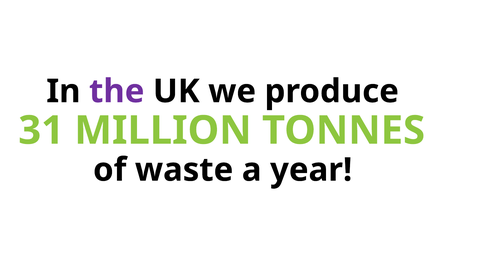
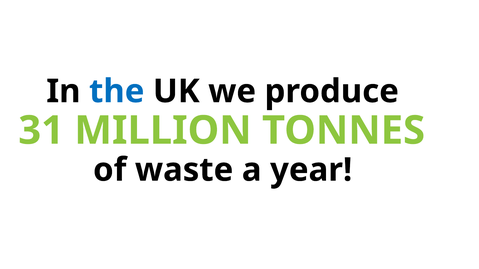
the colour: purple -> blue (117, 92)
